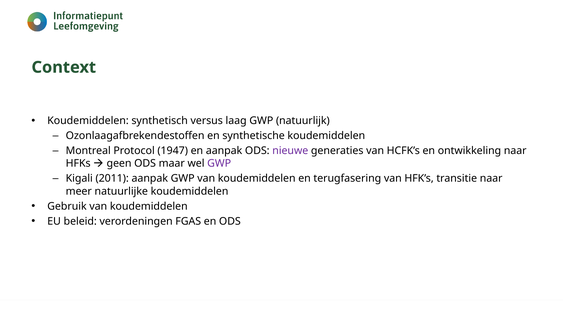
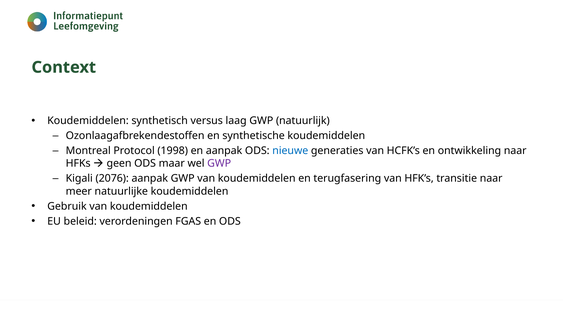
1947: 1947 -> 1998 (173, 151)
nieuwe colour: purple -> blue (290, 151)
2011: 2011 -> 2076 (112, 178)
